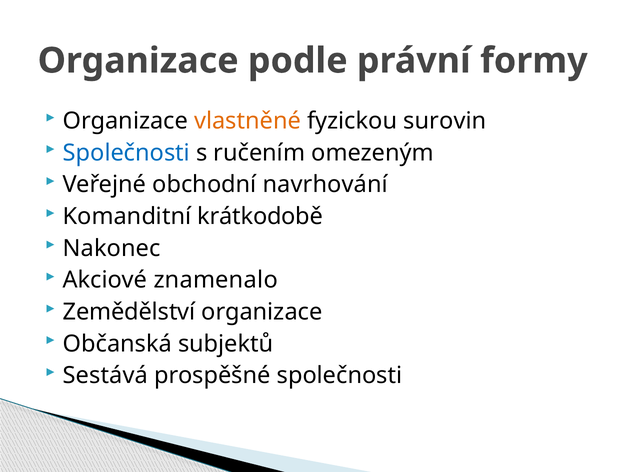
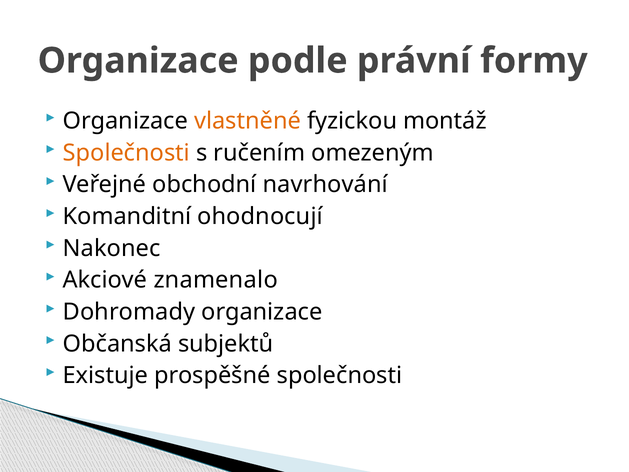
surovin: surovin -> montáž (445, 121)
Společnosti colour: blue -> orange (126, 153)
krátkodobě: krátkodobě -> ohodnocují (260, 216)
Zemědělství: Zemědělství -> Dohromady (129, 312)
Sestává: Sestává -> Existuje (106, 375)
